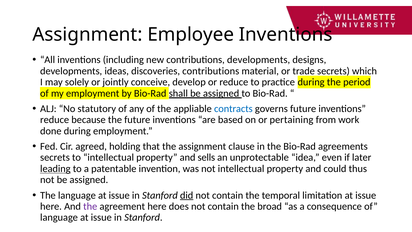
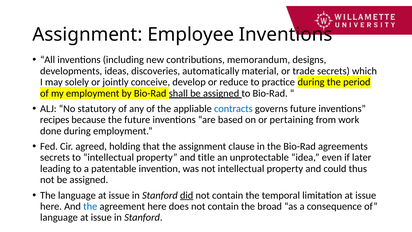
contributions developments: developments -> memorandum (259, 60)
discoveries contributions: contributions -> automatically (211, 71)
reduce: reduce -> recipes (55, 120)
sells: sells -> title (206, 157)
leading underline: present -> none (55, 169)
the colour: purple -> blue (90, 206)
